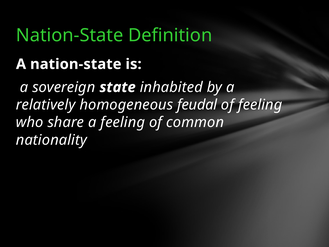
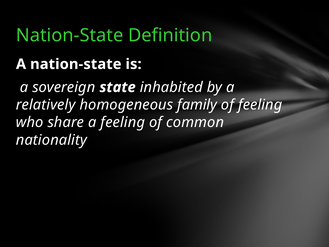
feudal: feudal -> family (197, 105)
